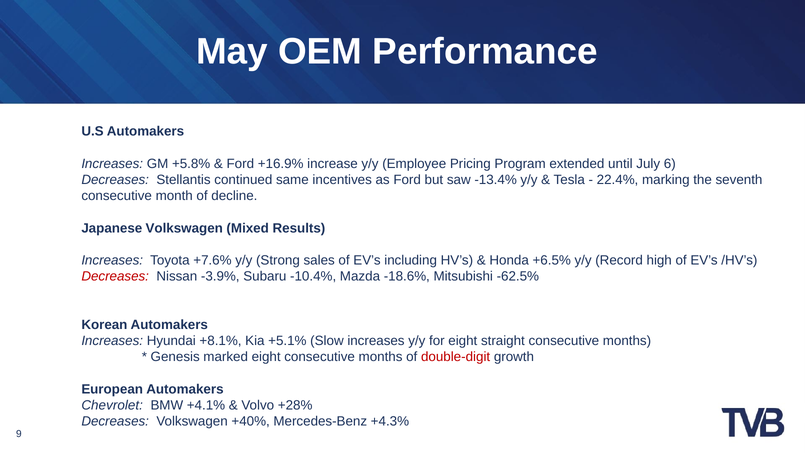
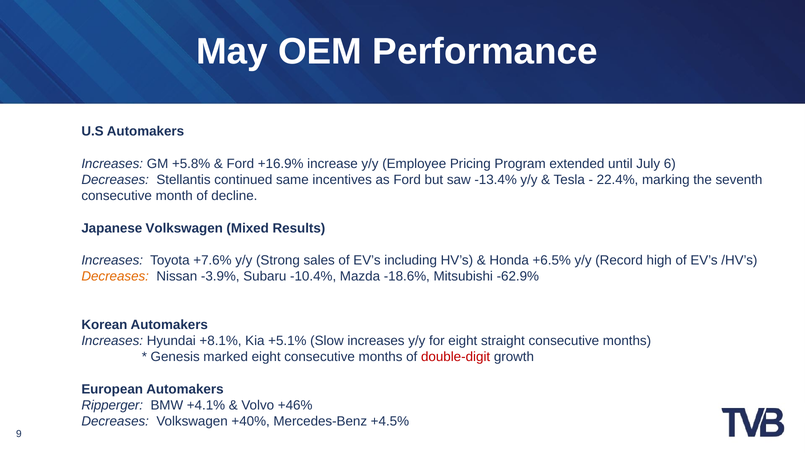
Decreases colour: red -> orange (115, 276)
-62.5%: -62.5% -> -62.9% (518, 276)
Chevrolet: Chevrolet -> Ripperger (112, 405)
+28%: +28% -> +46% (295, 405)
+4.3%: +4.3% -> +4.5% (390, 421)
